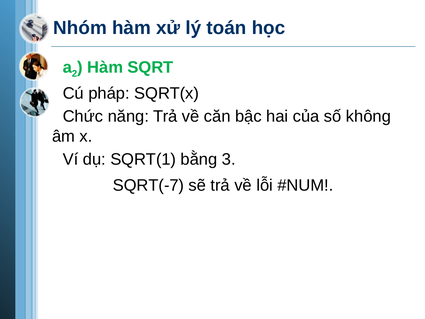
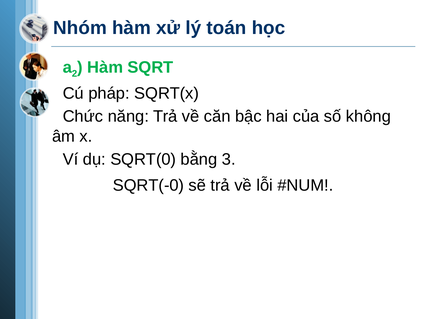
SQRT(1: SQRT(1 -> SQRT(0 (143, 159)
SQRT(-7: SQRT(-7 -> SQRT(-0 (149, 185)
